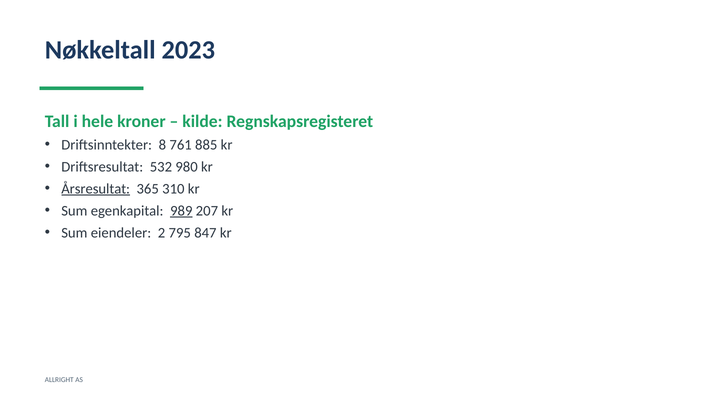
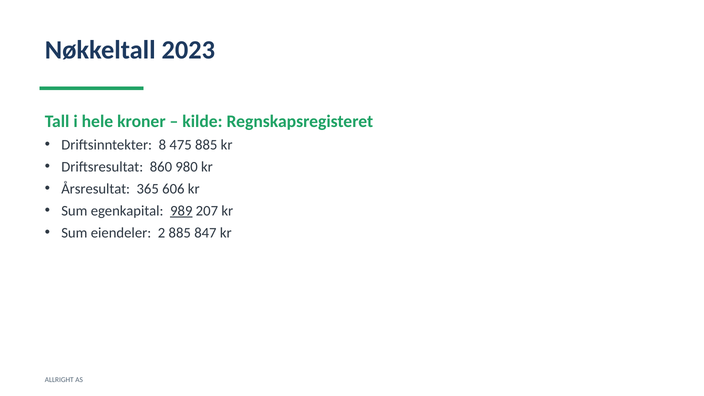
761: 761 -> 475 (181, 145)
532: 532 -> 860 (161, 167)
Årsresultat underline: present -> none (96, 189)
310: 310 -> 606 (173, 189)
2 795: 795 -> 885 (180, 233)
